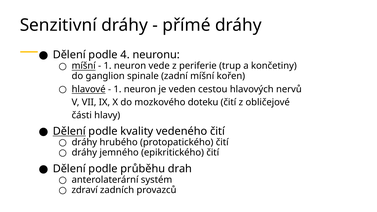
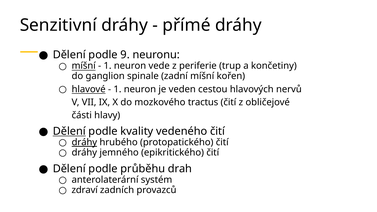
4: 4 -> 9 (125, 55)
doteku: doteku -> tractus (203, 102)
dráhy underline: none -> present (84, 142)
